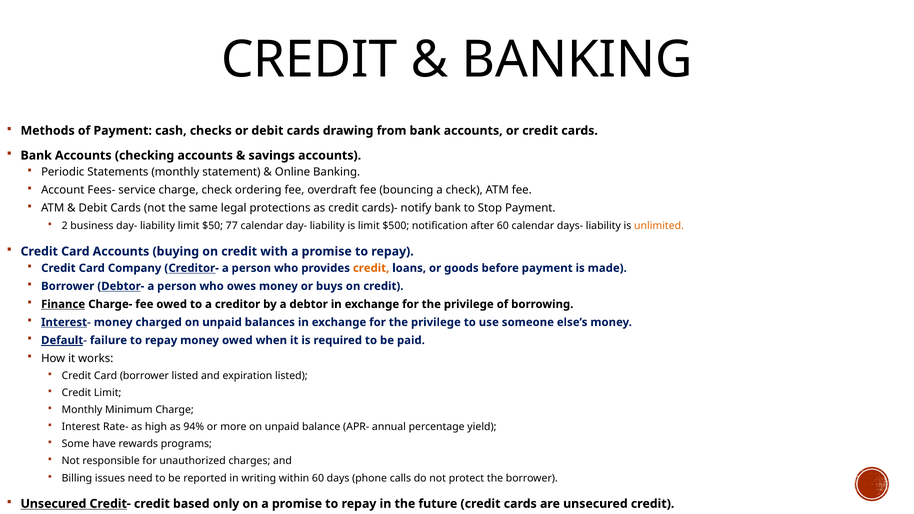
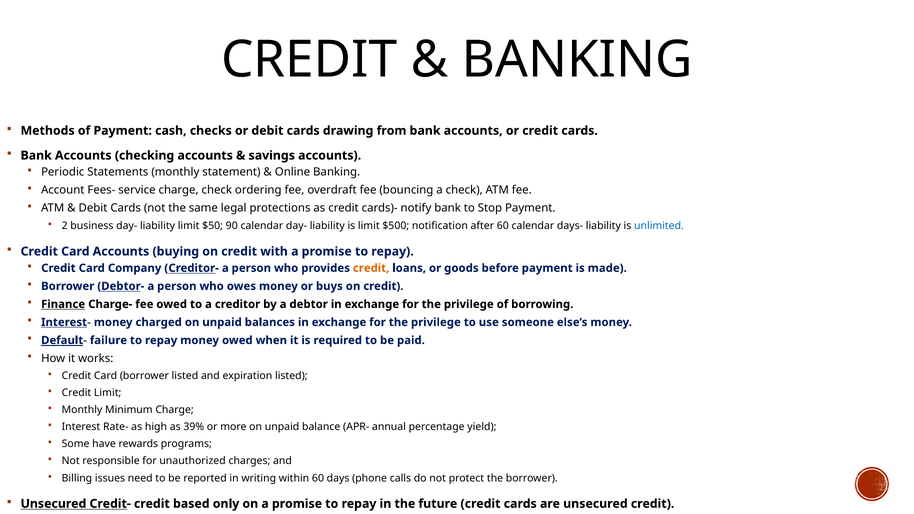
77: 77 -> 90 (232, 226)
unlimited colour: orange -> blue (659, 226)
94%: 94% -> 39% (194, 427)
